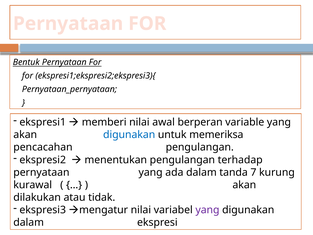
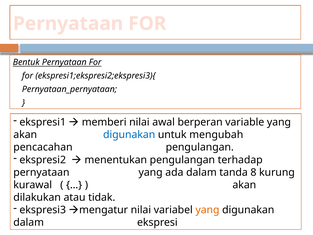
memeriksa: memeriksa -> mengubah (216, 135)
7: 7 -> 8 (253, 172)
yang colour: purple -> orange (207, 210)
